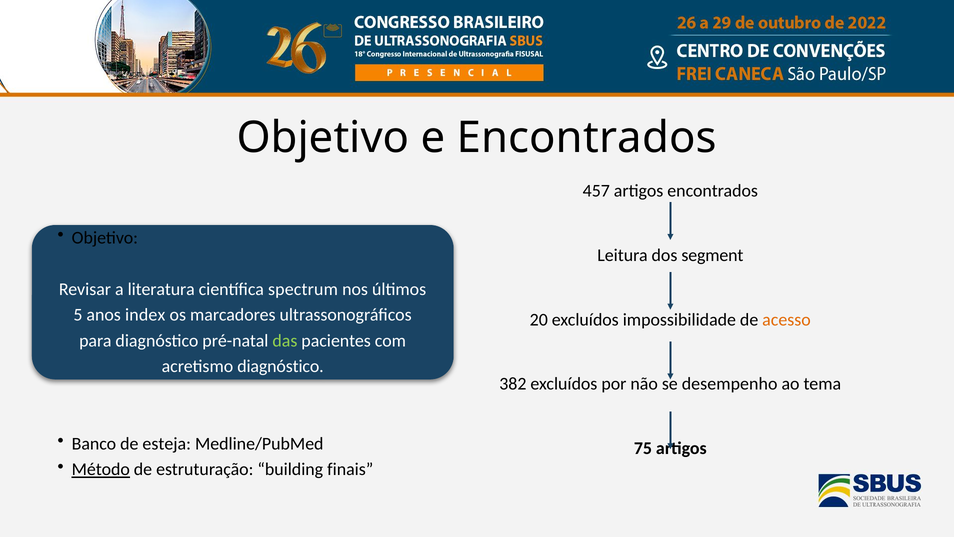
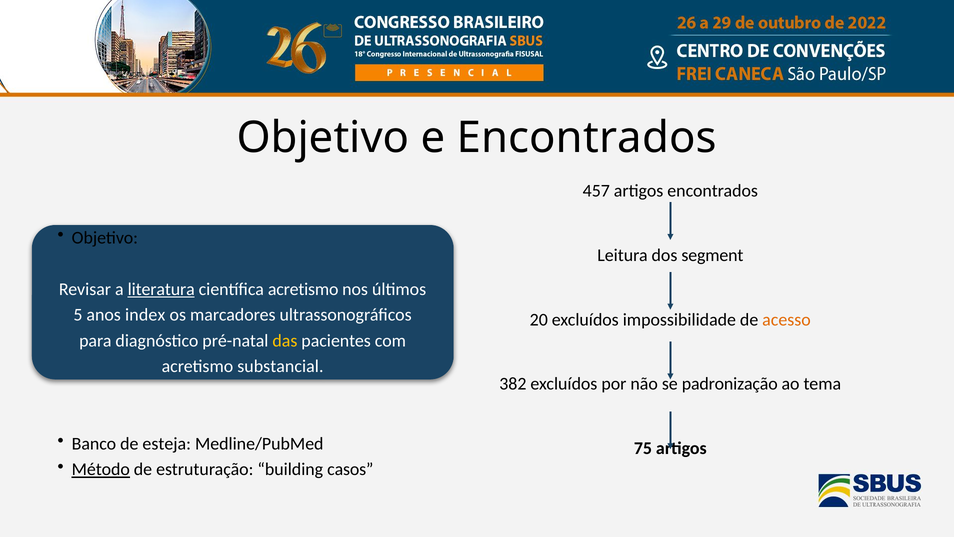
literatura underline: none -> present (161, 289)
científica spectrum: spectrum -> acretismo (303, 289)
das colour: light green -> yellow (285, 340)
acretismo diagnóstico: diagnóstico -> substancial (280, 366)
desempenho: desempenho -> padronização (730, 384)
finais: finais -> casos (350, 469)
